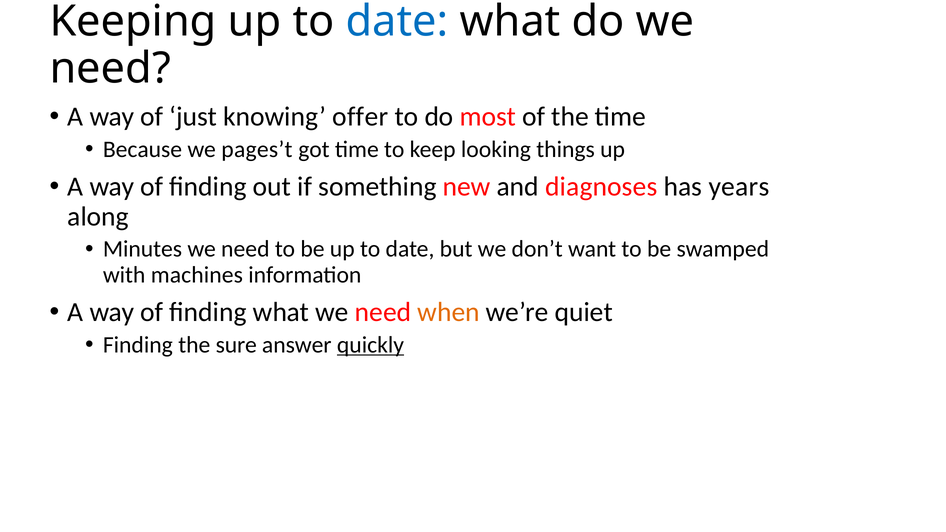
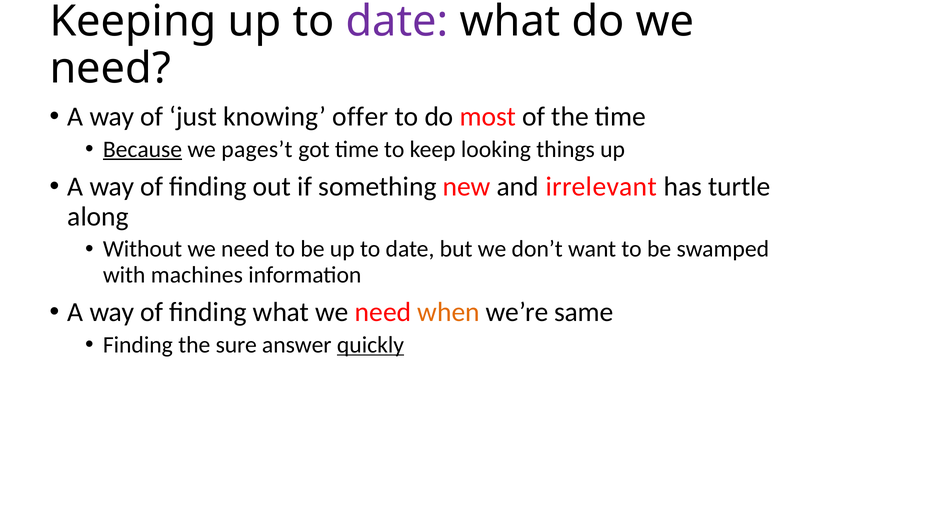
date colour: blue -> purple (397, 22)
Because underline: none -> present (142, 149)
diagnoses: diagnoses -> irrelevant (601, 187)
years: years -> turtle (739, 187)
Minutes: Minutes -> Without (142, 249)
quiet: quiet -> same (584, 312)
